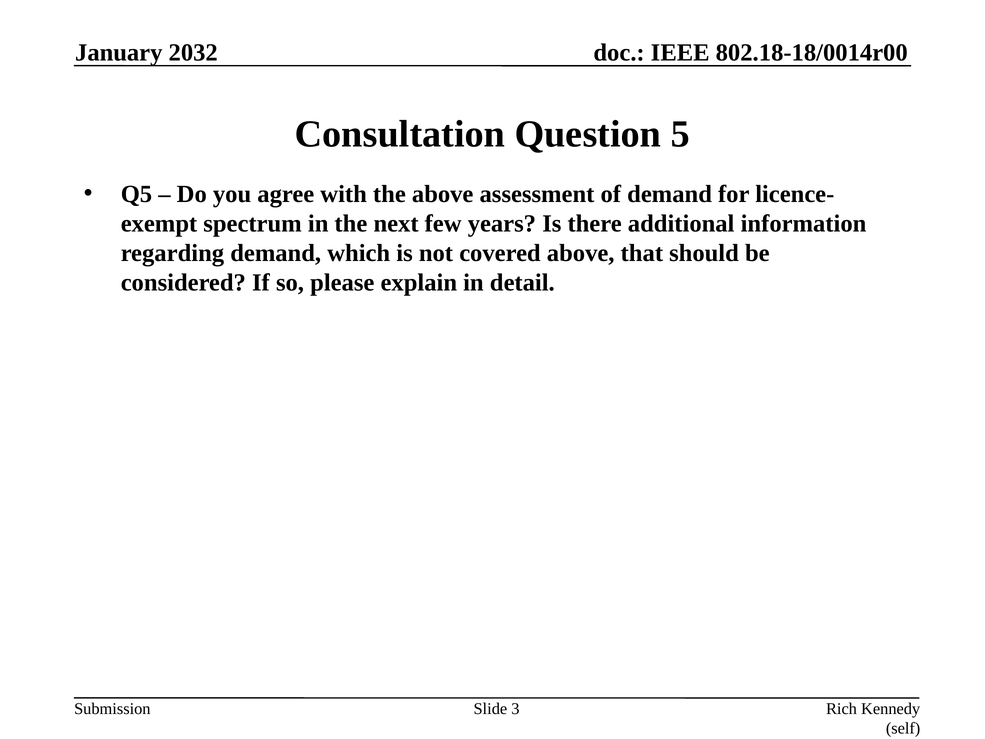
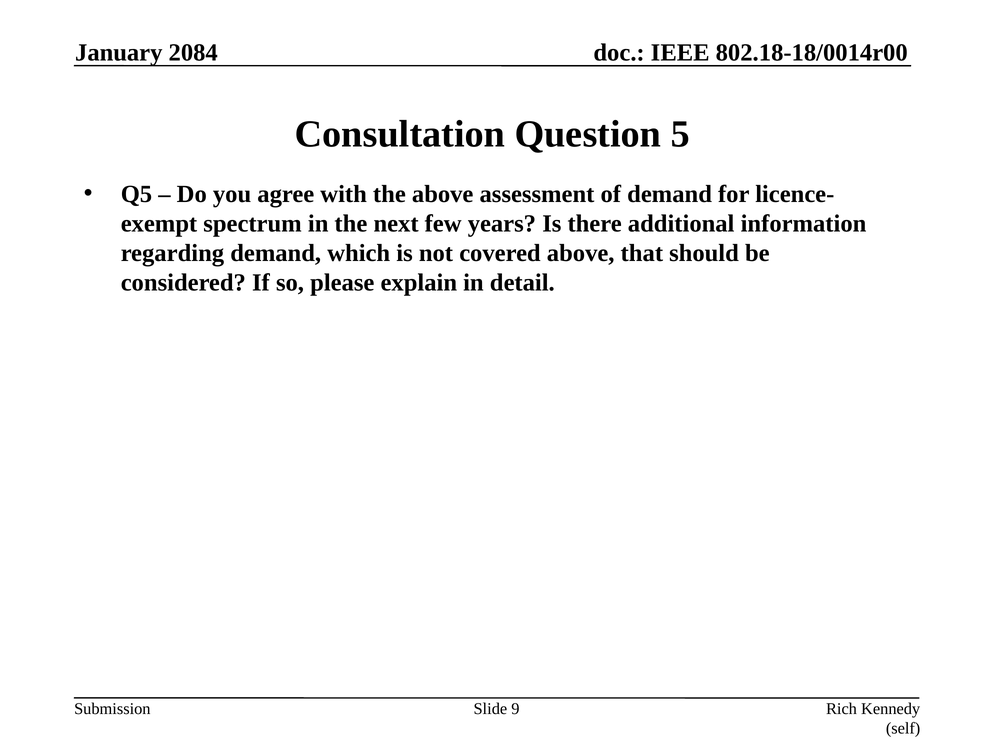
2032: 2032 -> 2084 (193, 53)
3: 3 -> 9 (515, 709)
